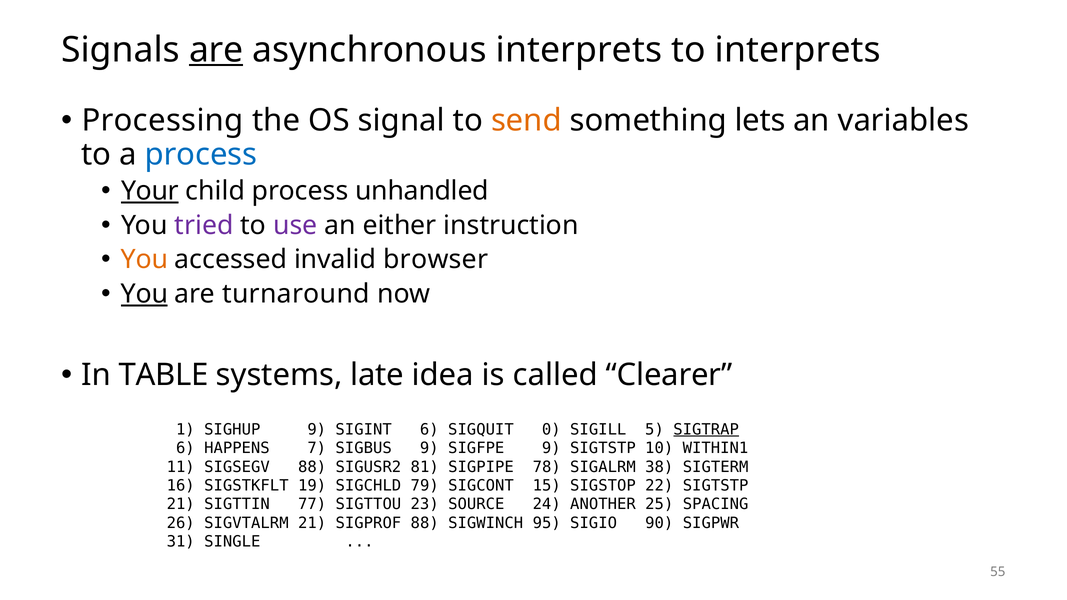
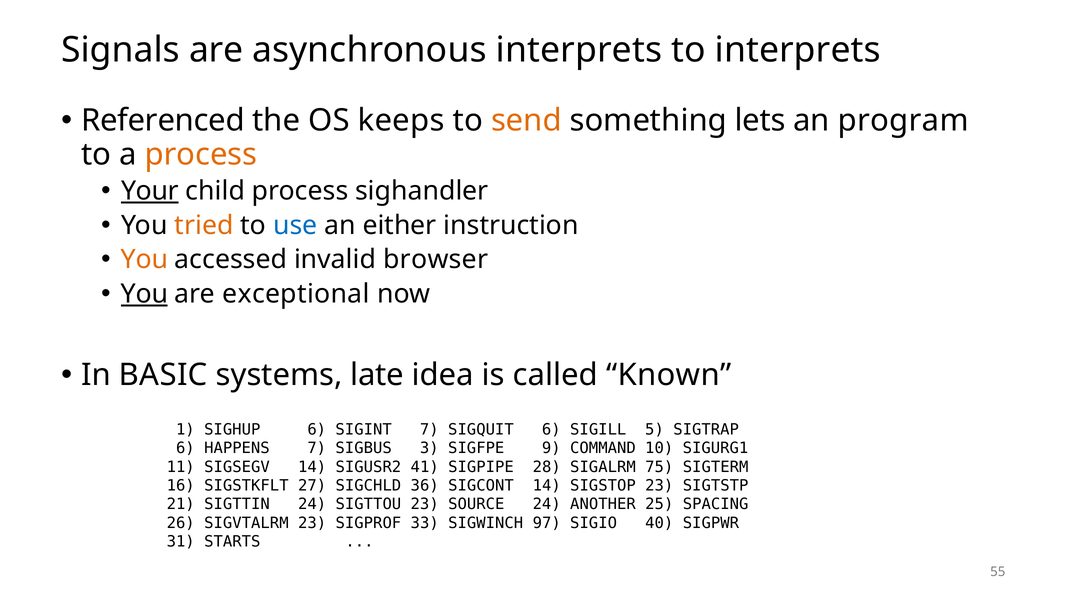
are underline: present -> none (216, 50)
Processing: Processing -> Referenced (163, 121)
signal: signal -> keeps (401, 121)
variables: variables -> program (903, 121)
process colour: blue -> orange (201, 154)
unhandled: unhandled -> sighandler (422, 191)
tried colour: purple -> orange (204, 225)
use colour: purple -> blue (295, 225)
turnaround: turnaround -> exceptional (296, 294)
TABLE: TABLE -> BASIC (163, 375)
Clearer: Clearer -> Known (669, 375)
SIGHUP 9: 9 -> 6 (317, 430)
SIGINT 6: 6 -> 7 (429, 430)
SIGQUIT 0: 0 -> 6 (551, 430)
SIGTRAP underline: present -> none (706, 430)
SIGBUS 9: 9 -> 3 (429, 448)
9 SIGTSTP: SIGTSTP -> COMMAND (603, 448)
WITHIN1: WITHIN1 -> SIGURG1 (716, 448)
SIGSEGV 88: 88 -> 14 (312, 467)
81: 81 -> 41 (425, 467)
78: 78 -> 28 (547, 467)
38: 38 -> 75 (659, 467)
19: 19 -> 27 (312, 486)
79: 79 -> 36 (425, 486)
SIGCONT 15: 15 -> 14 (547, 486)
SIGSTOP 22: 22 -> 23 (659, 486)
SIGTTIN 77: 77 -> 24 (312, 504)
SIGVTALRM 21: 21 -> 23 (312, 523)
SIGPROF 88: 88 -> 33 (425, 523)
95: 95 -> 97 (547, 523)
90: 90 -> 40 (659, 523)
SINGLE: SINGLE -> STARTS (232, 542)
